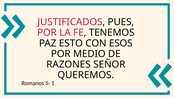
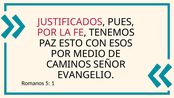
RAZONES: RAZONES -> CAMINOS (69, 64)
QUEREMOS: QUEREMOS -> EVANGELIO (86, 75)
